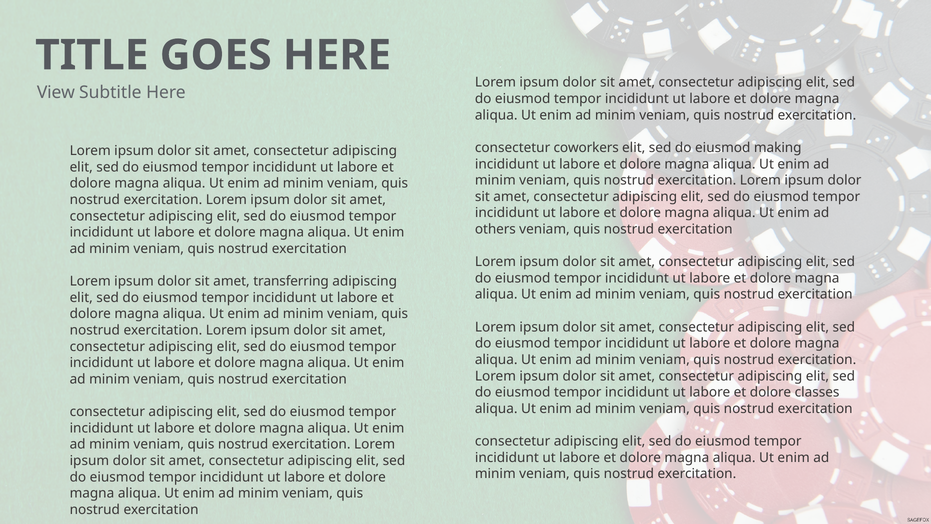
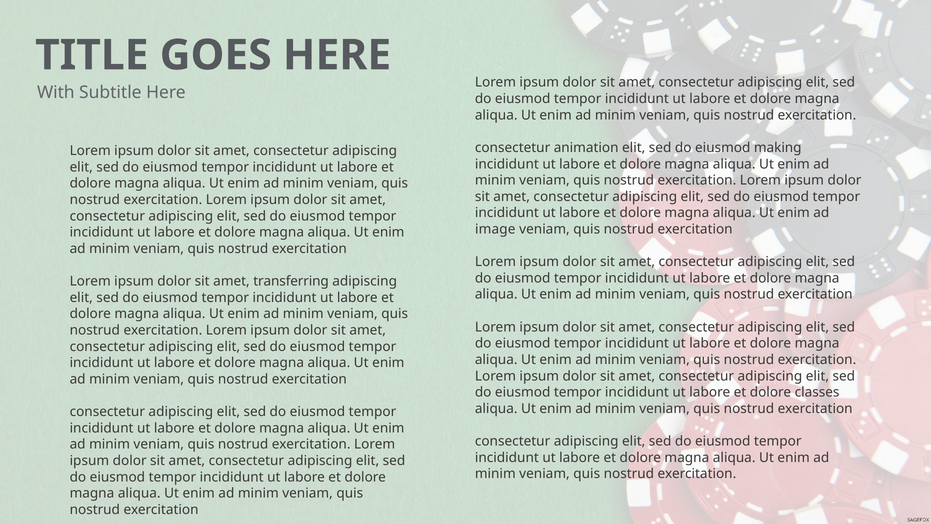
View: View -> With (56, 92)
coworkers: coworkers -> animation (586, 148)
others: others -> image (495, 229)
